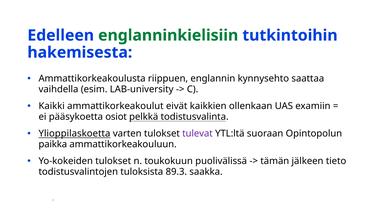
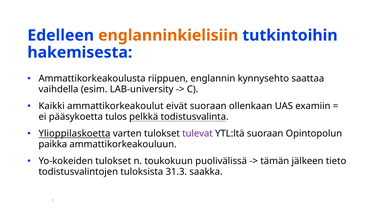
englanninkielisiin colour: green -> orange (168, 35)
eivät kaikkien: kaikkien -> suoraan (208, 106)
osiot: osiot -> tulos (116, 117)
89.3: 89.3 -> 31.3 (176, 172)
